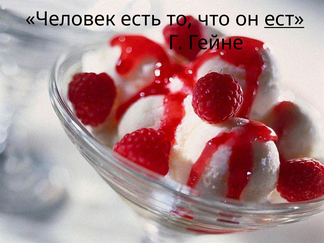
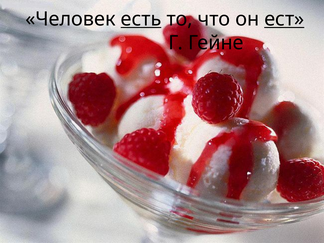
есть underline: none -> present (141, 19)
